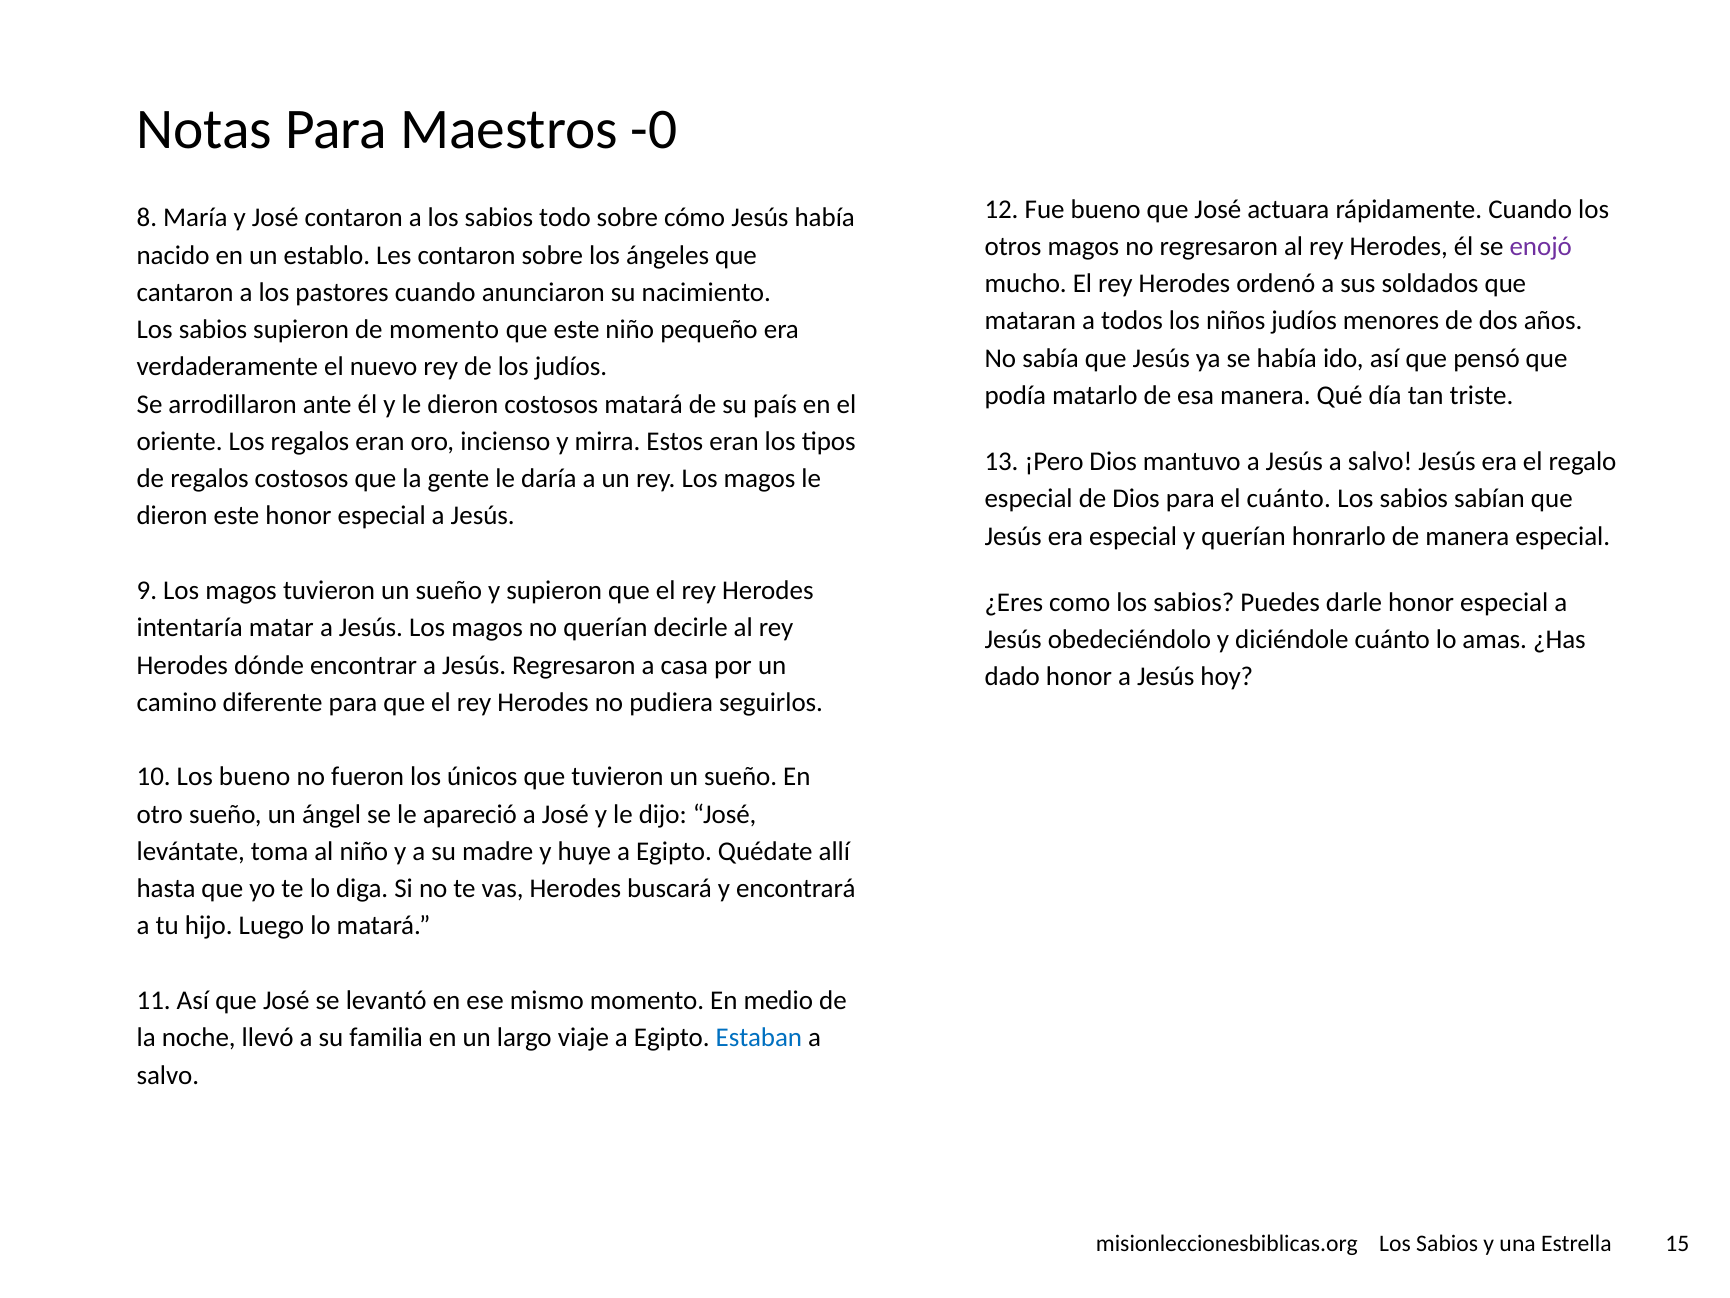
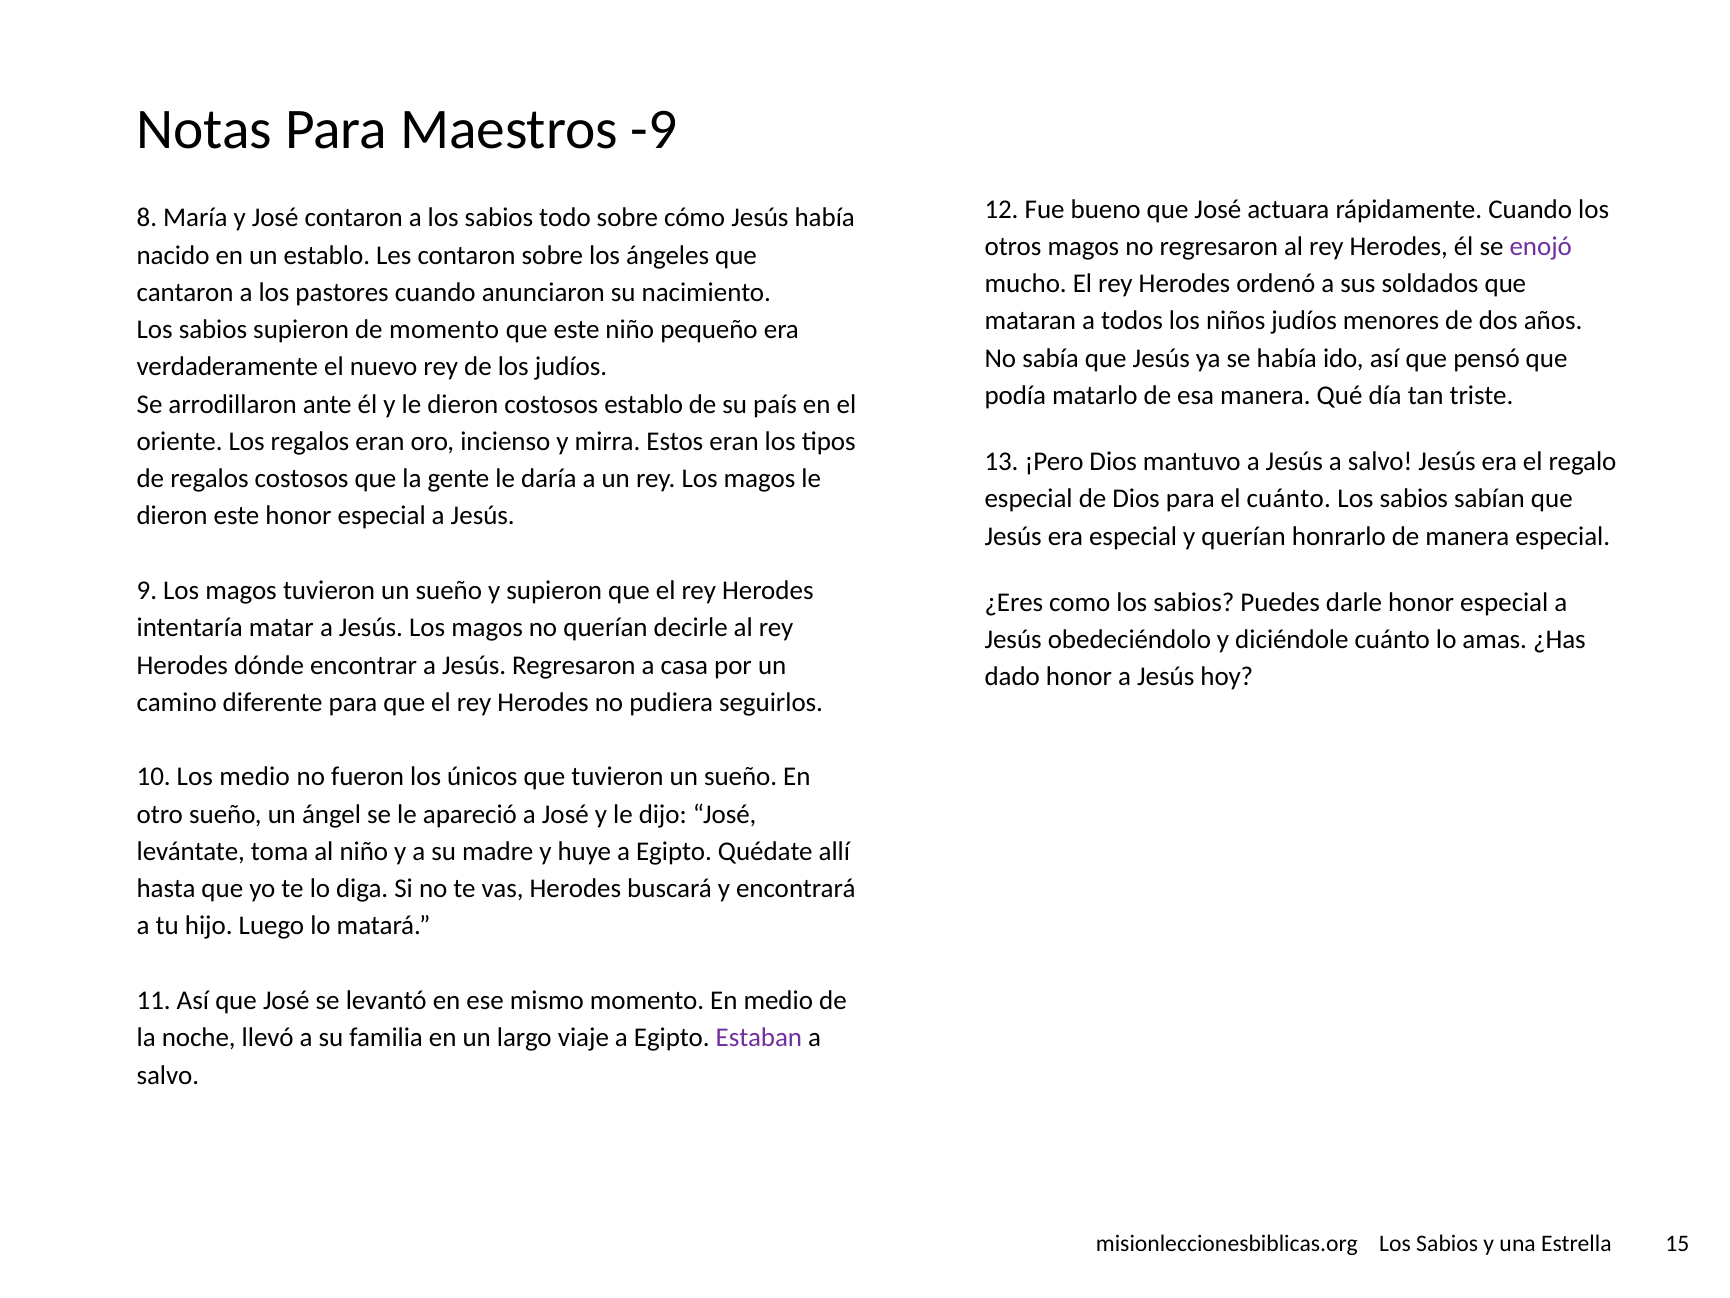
-0: -0 -> -9 (654, 130)
costosos matará: matará -> establo (644, 404)
Los bueno: bueno -> medio (255, 777)
Estaban colour: blue -> purple (759, 1037)
